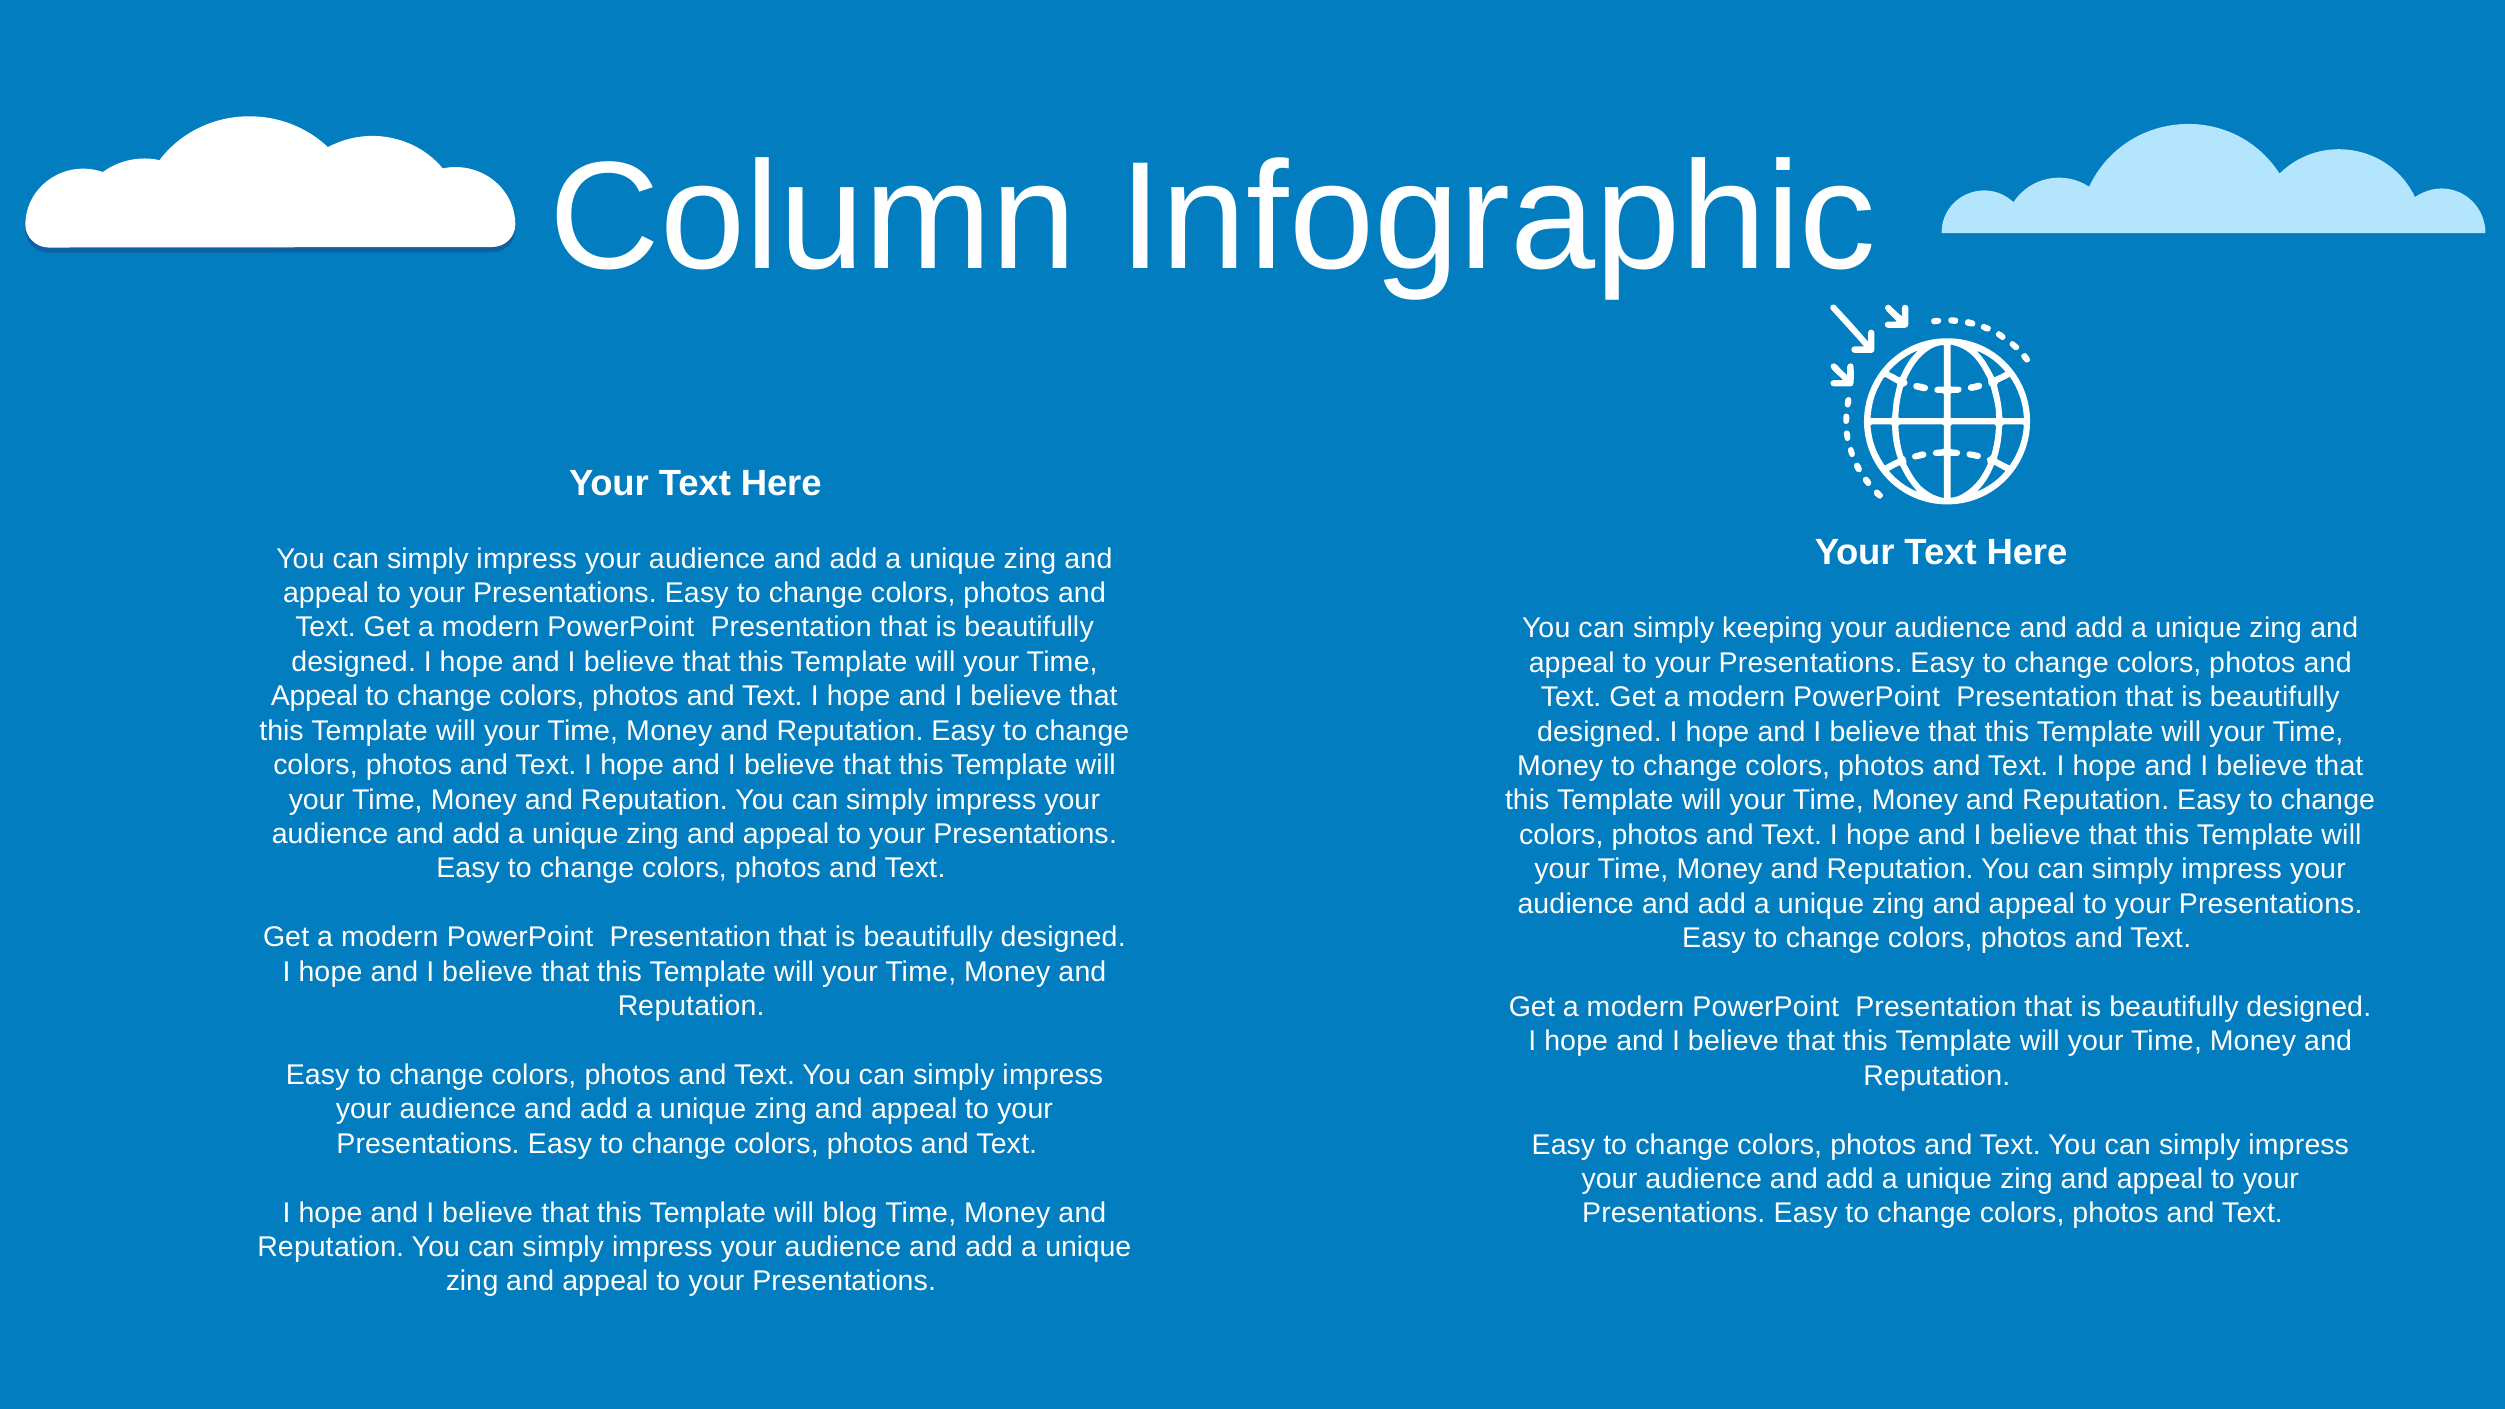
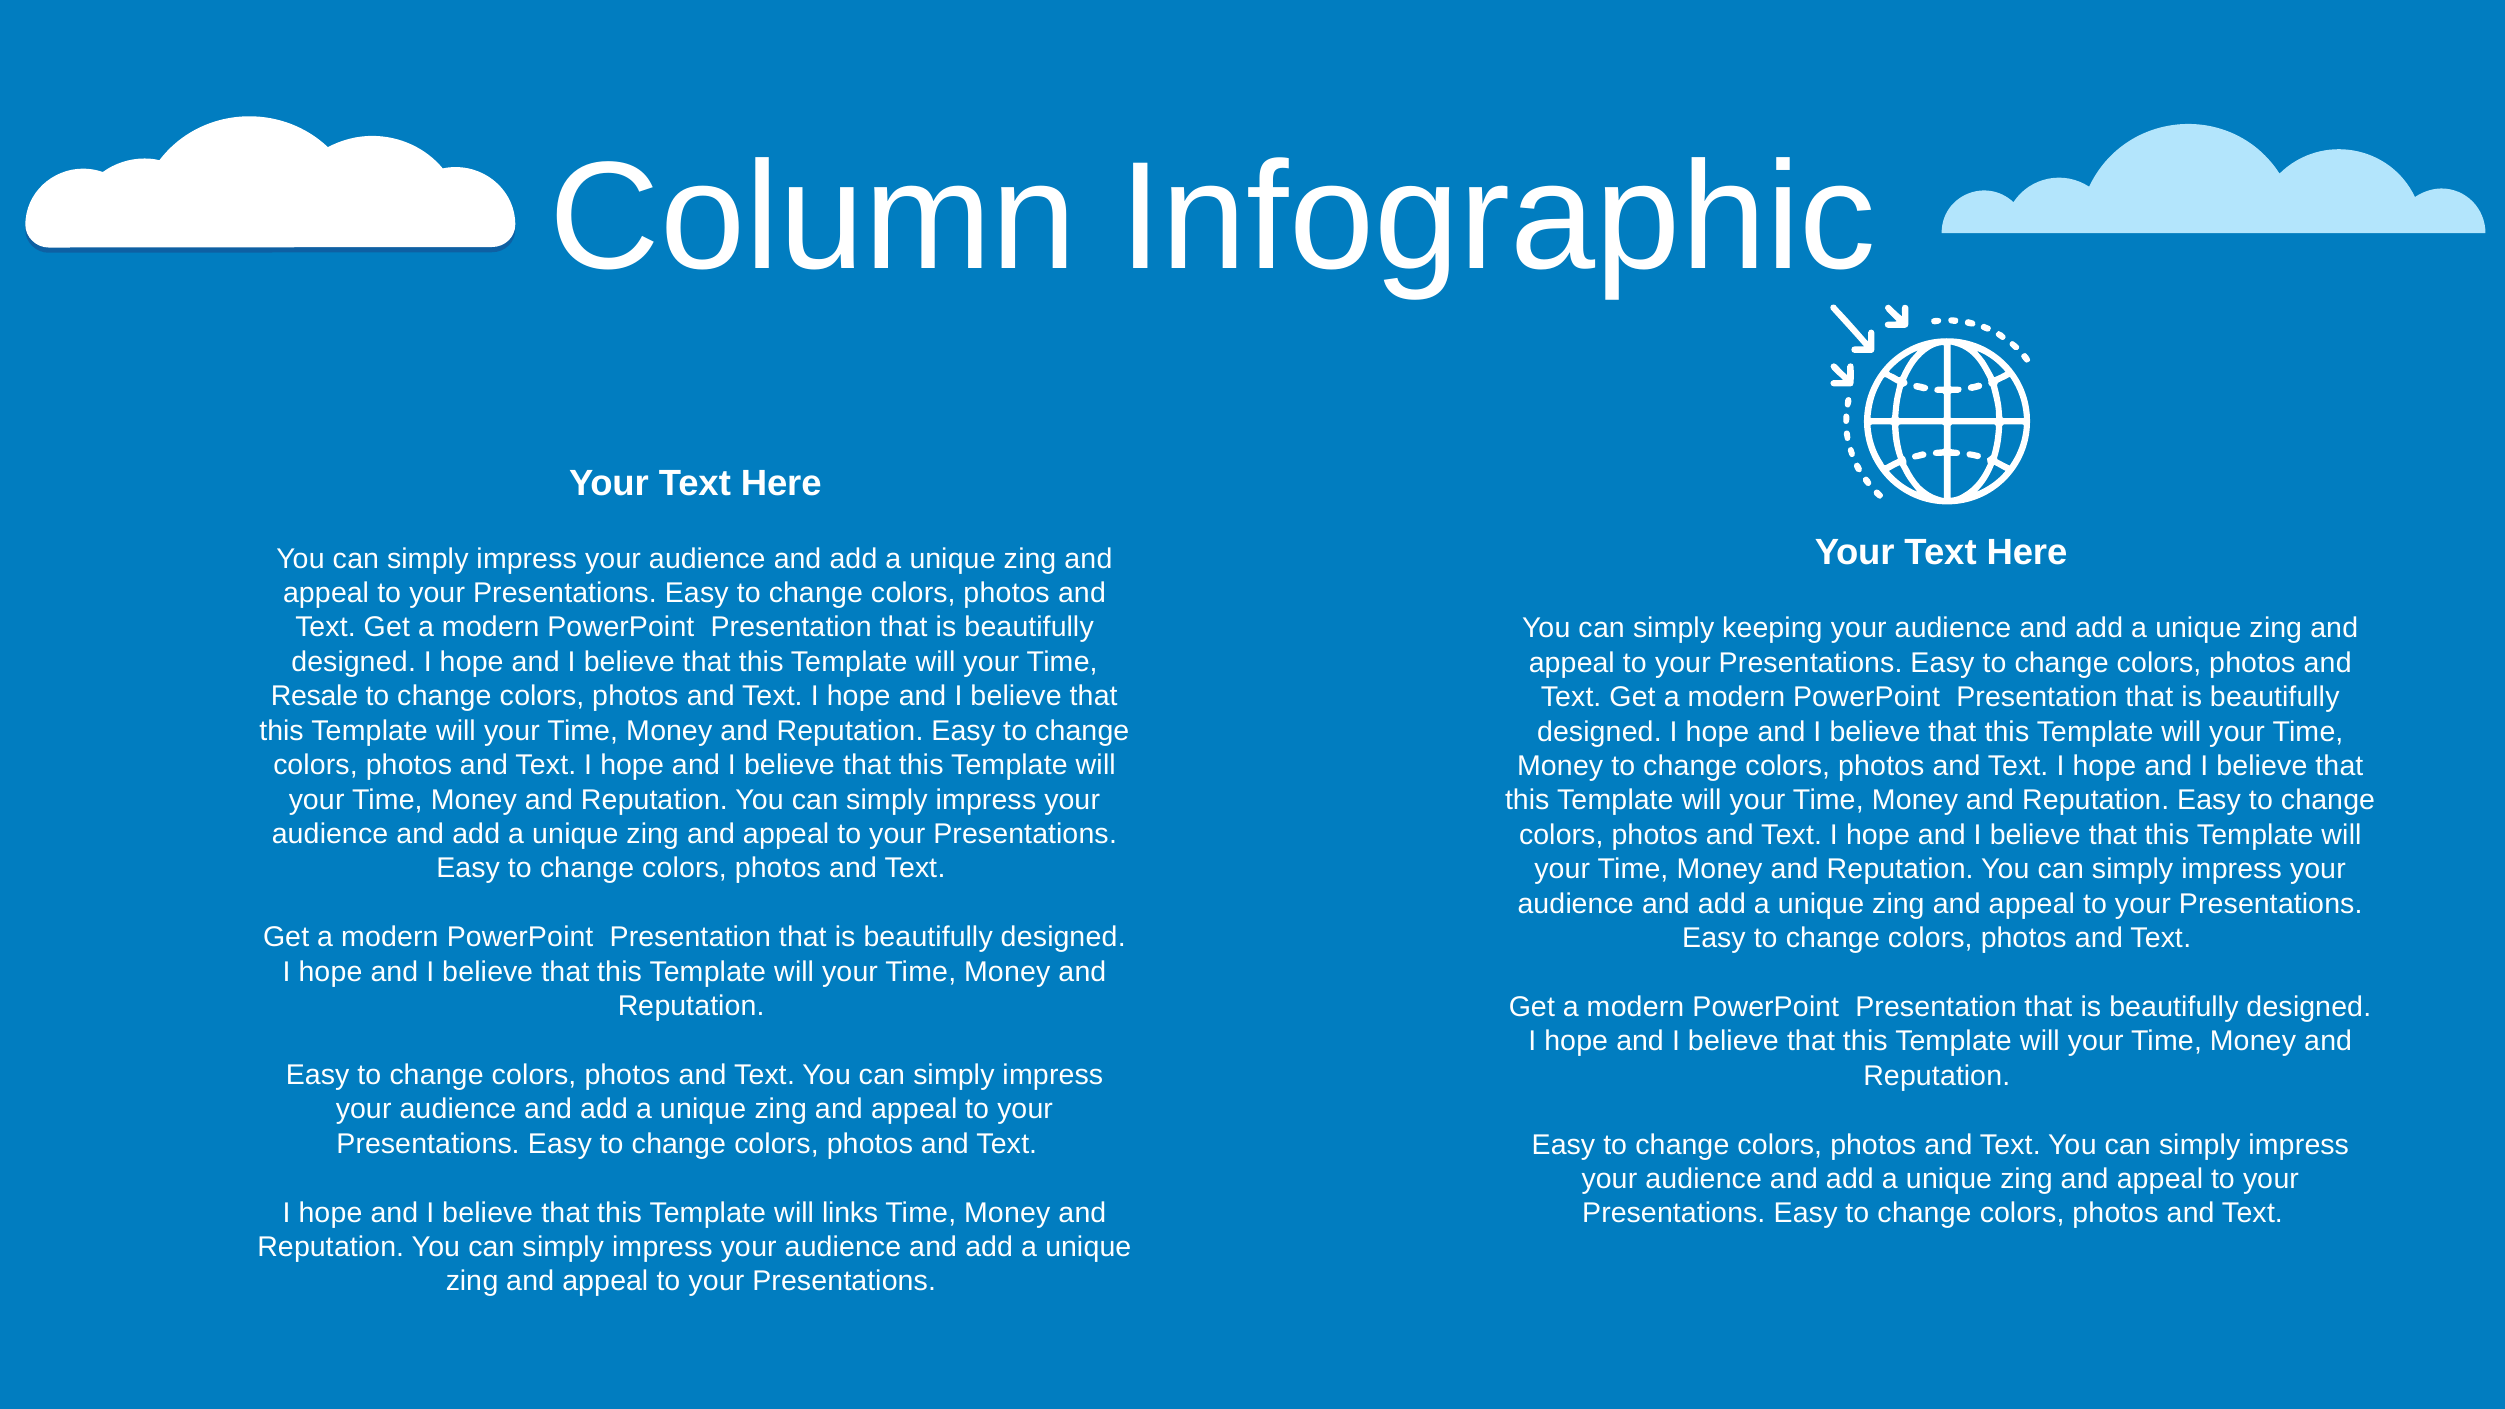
Appeal: Appeal -> Resale (315, 696)
blog: blog -> links (850, 1213)
